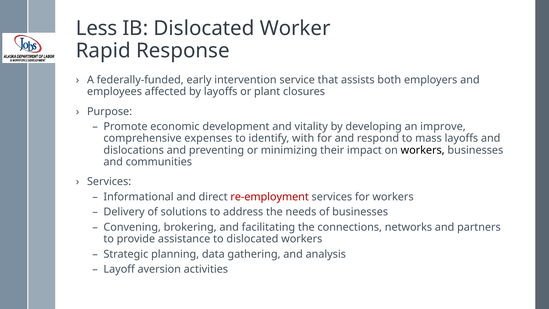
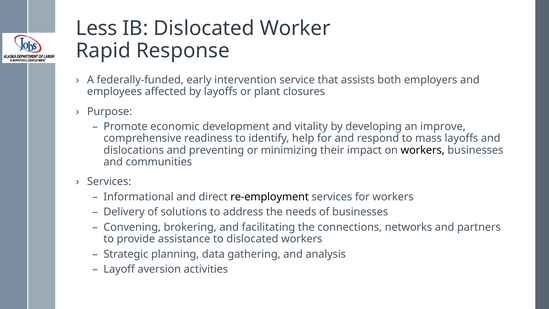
expenses: expenses -> readiness (208, 138)
with: with -> help (303, 138)
re-employment colour: red -> black (270, 197)
